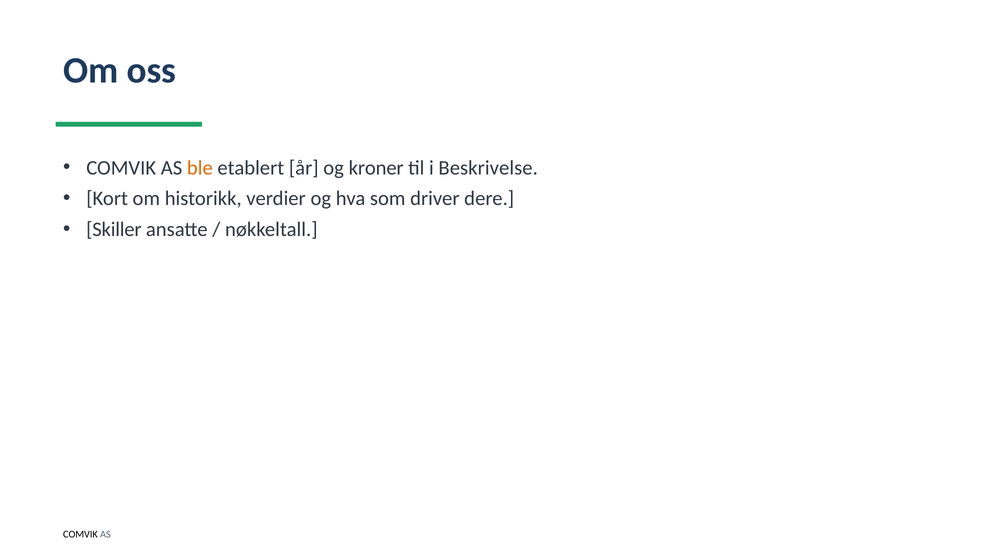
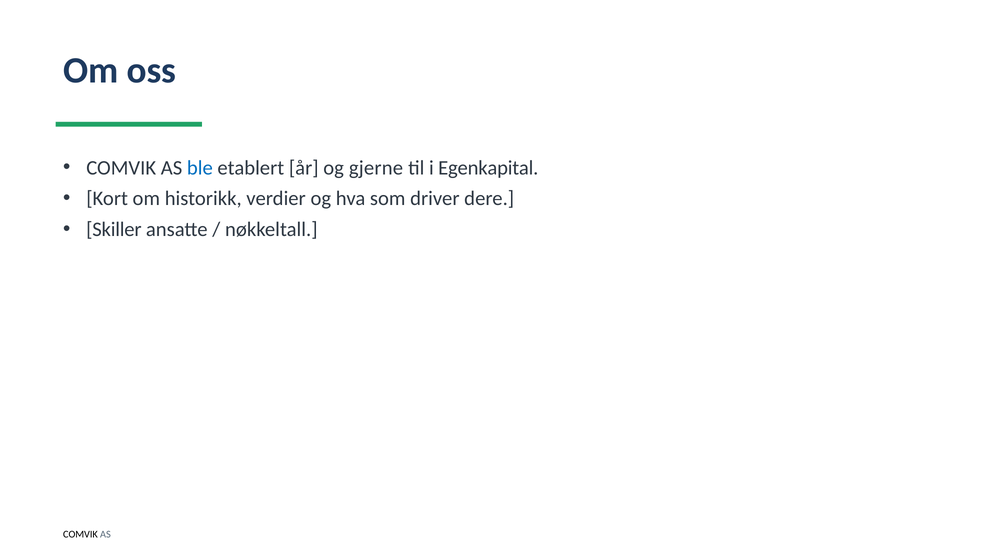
ble colour: orange -> blue (200, 168)
kroner: kroner -> gjerne (376, 168)
Beskrivelse: Beskrivelse -> Egenkapital (488, 168)
